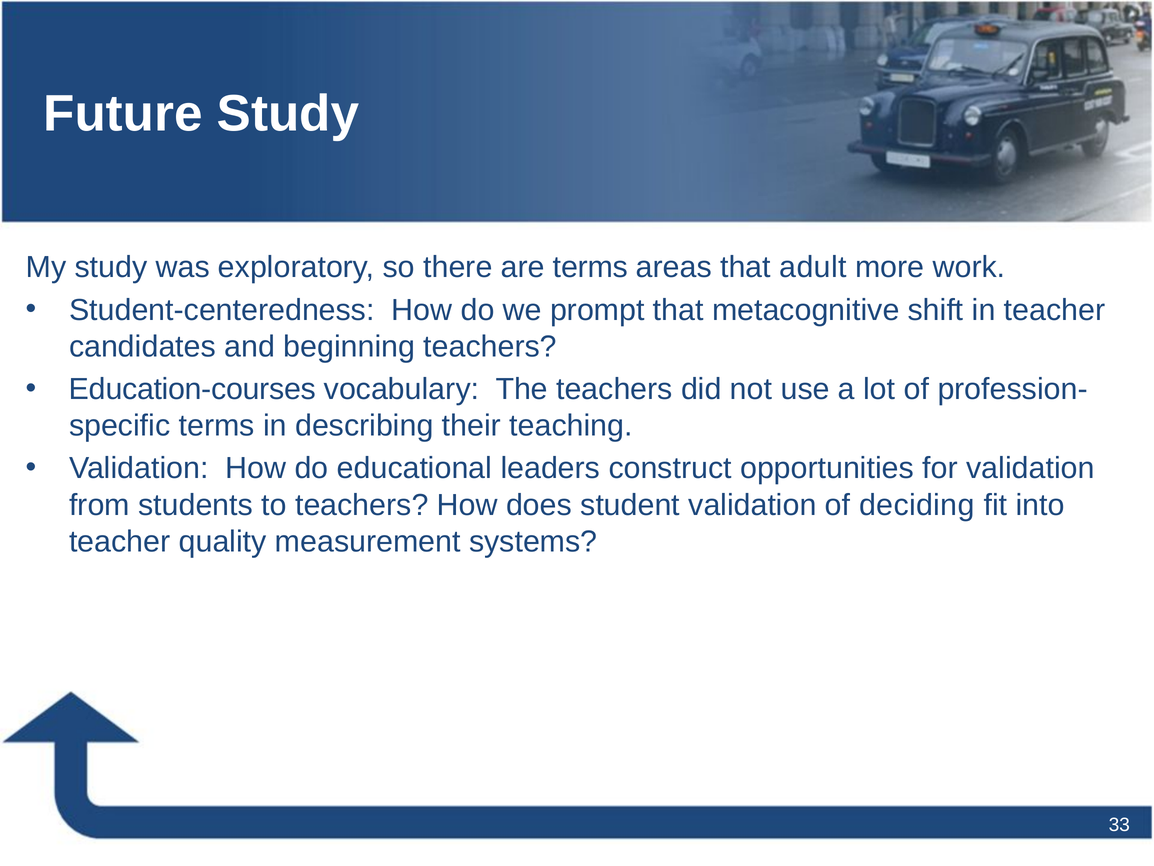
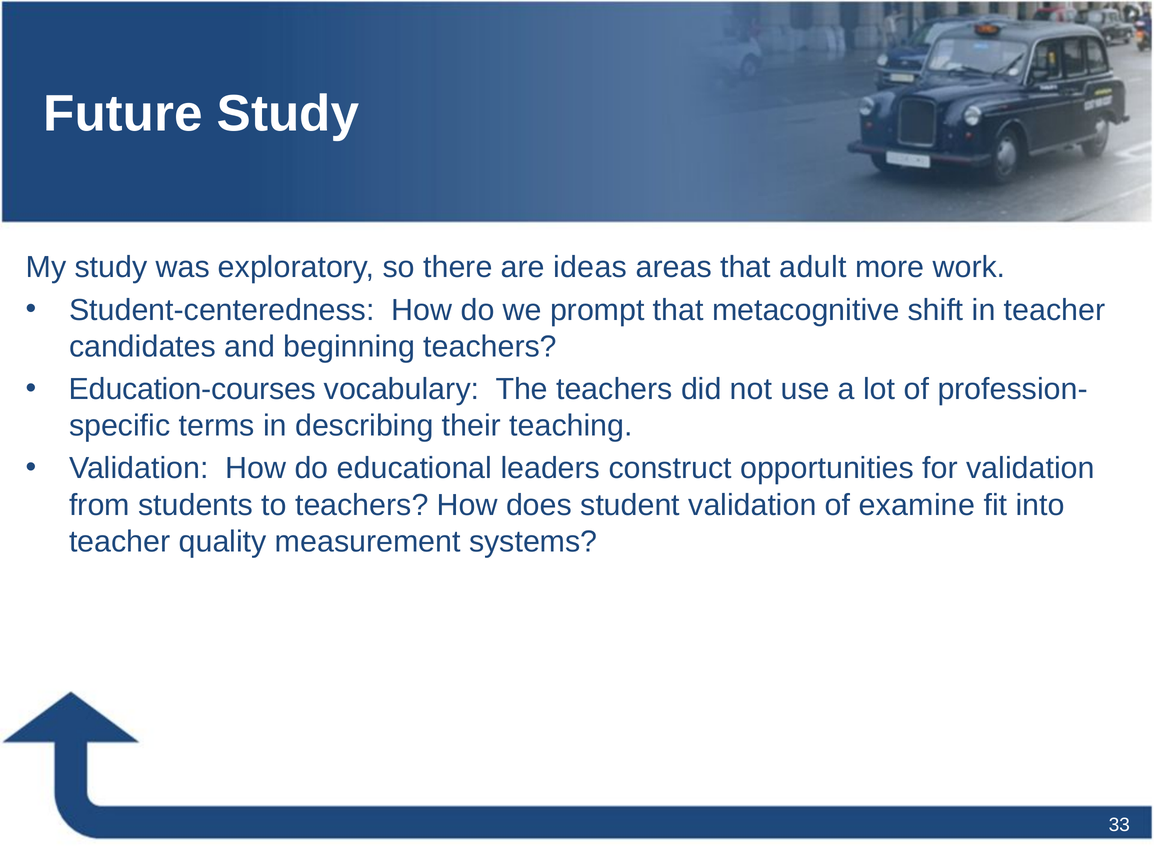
are terms: terms -> ideas (590, 267)
deciding: deciding -> examine (917, 505)
